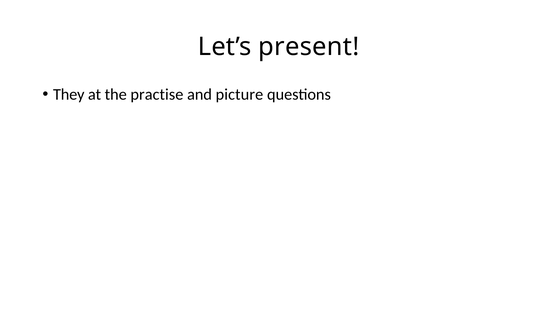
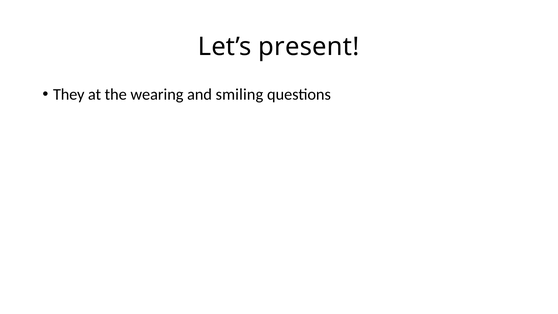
practise: practise -> wearing (157, 94)
picture: picture -> smiling (239, 94)
